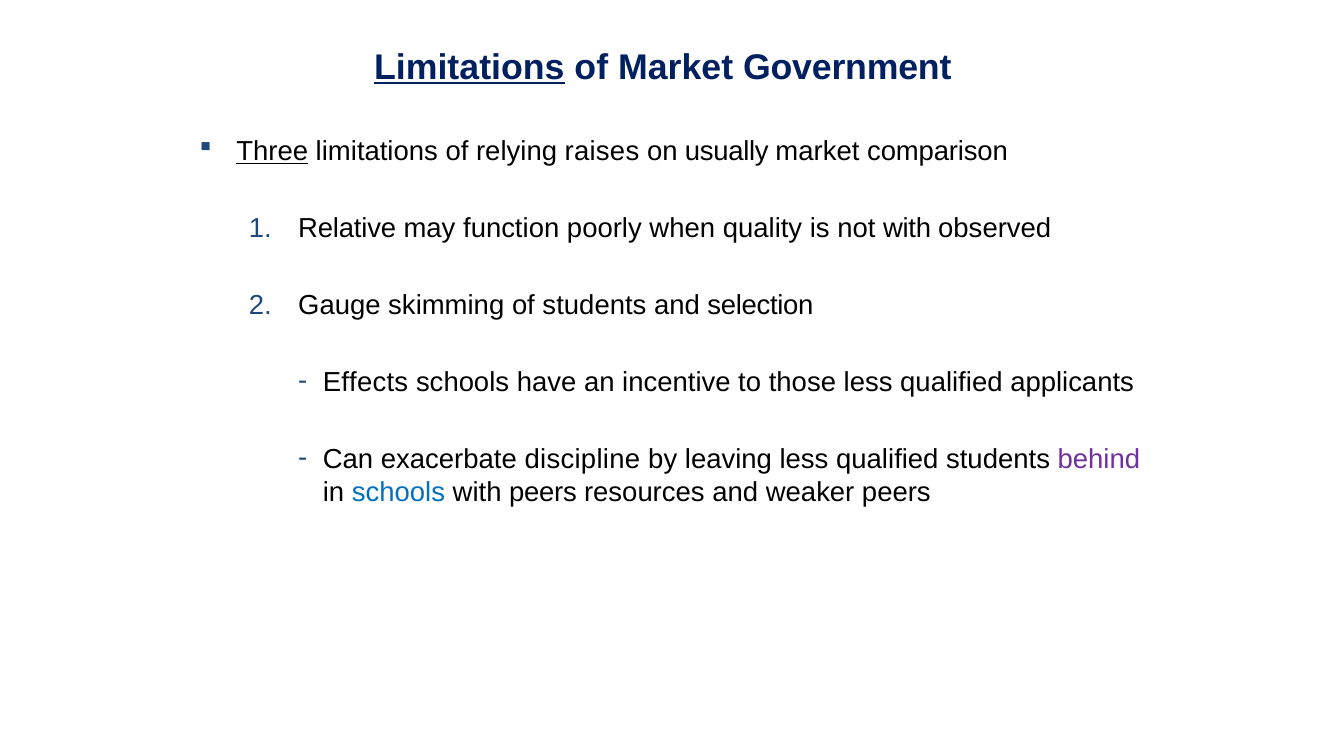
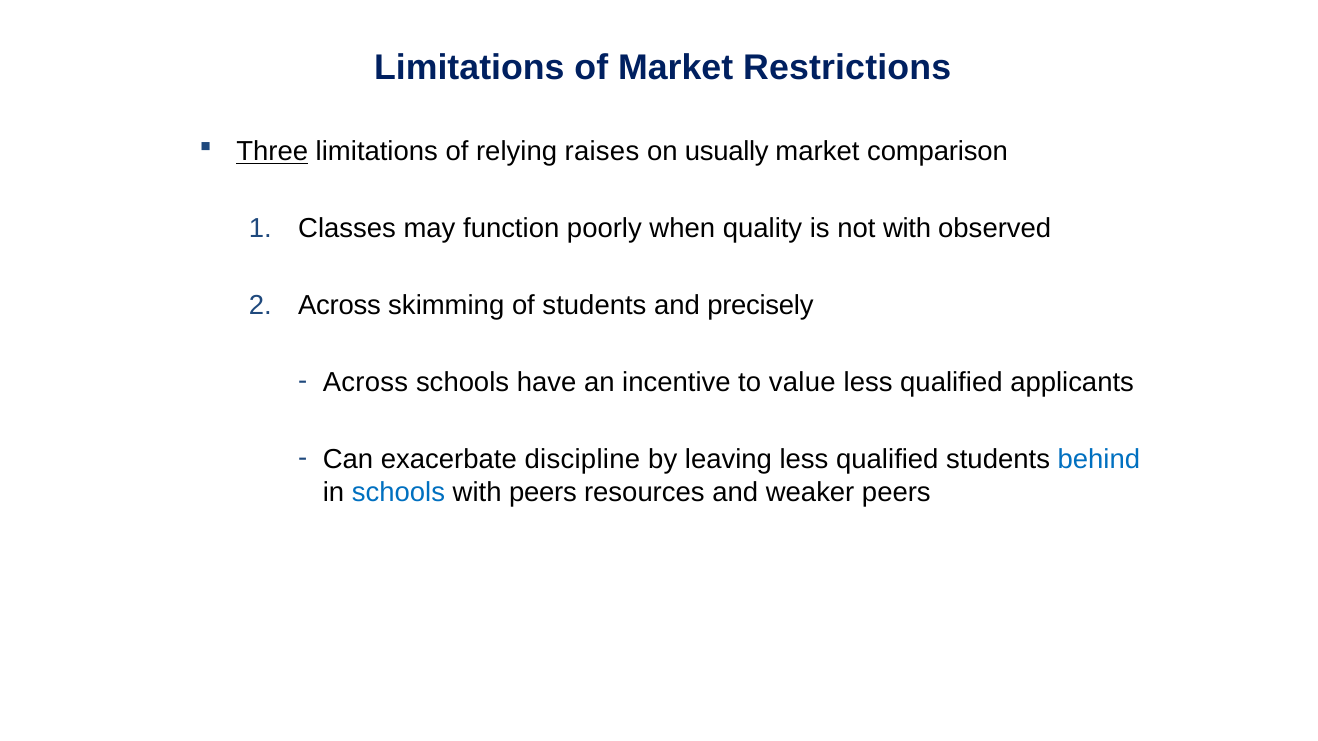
Limitations underline: present -> none (469, 67)
Government: Government -> Restrictions (847, 67)
Relative: Relative -> Classes (347, 229)
Gauge: Gauge -> Across (339, 306)
selection: selection -> precisely (760, 306)
Effects: Effects -> Across (365, 382)
those: those -> value (802, 382)
behind colour: purple -> blue (1099, 459)
